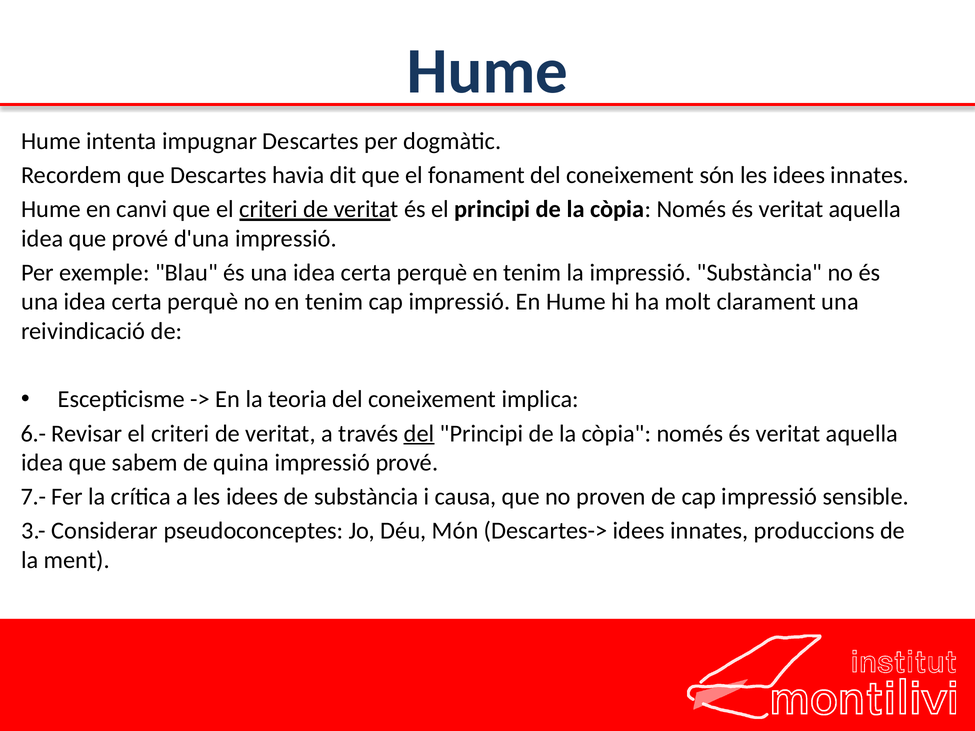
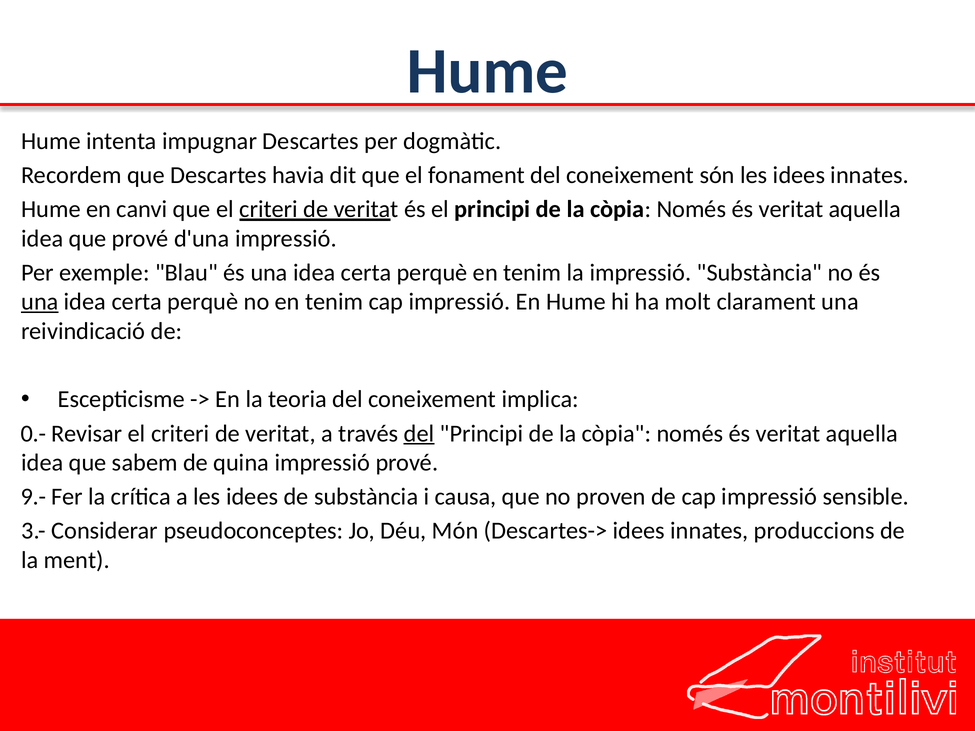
una underline: none -> present (40, 302)
6.-: 6.- -> 0.- (34, 434)
7.-: 7.- -> 9.- (34, 497)
